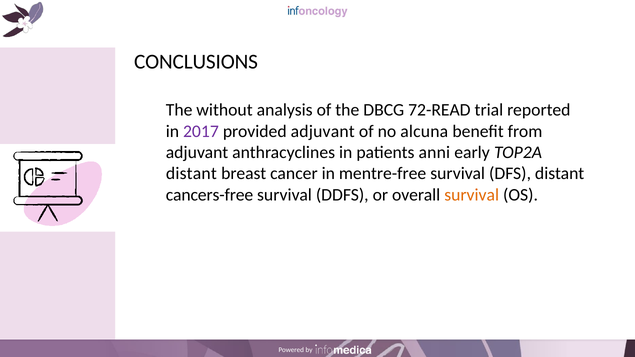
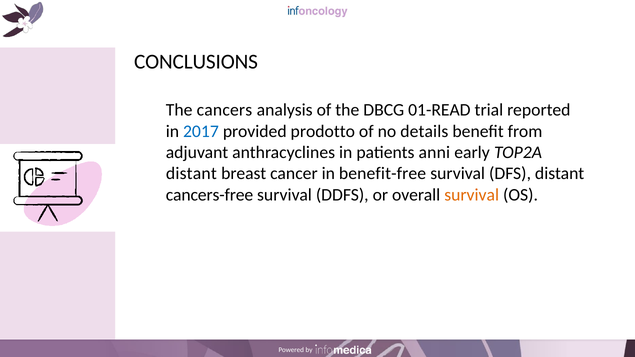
without: without -> cancers (224, 110)
72-READ: 72-READ -> 01-READ (439, 110)
2017 colour: purple -> blue (201, 131)
provided adjuvant: adjuvant -> prodotto (323, 131)
alcuna: alcuna -> details (424, 131)
mentre-free: mentre-free -> benefit-free (383, 174)
